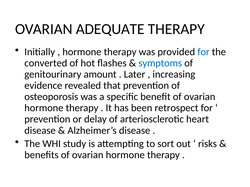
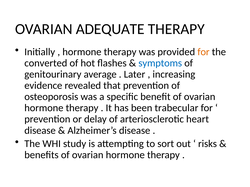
for colour: blue -> orange (203, 52)
amount: amount -> average (100, 74)
retrospect: retrospect -> trabecular (177, 108)
